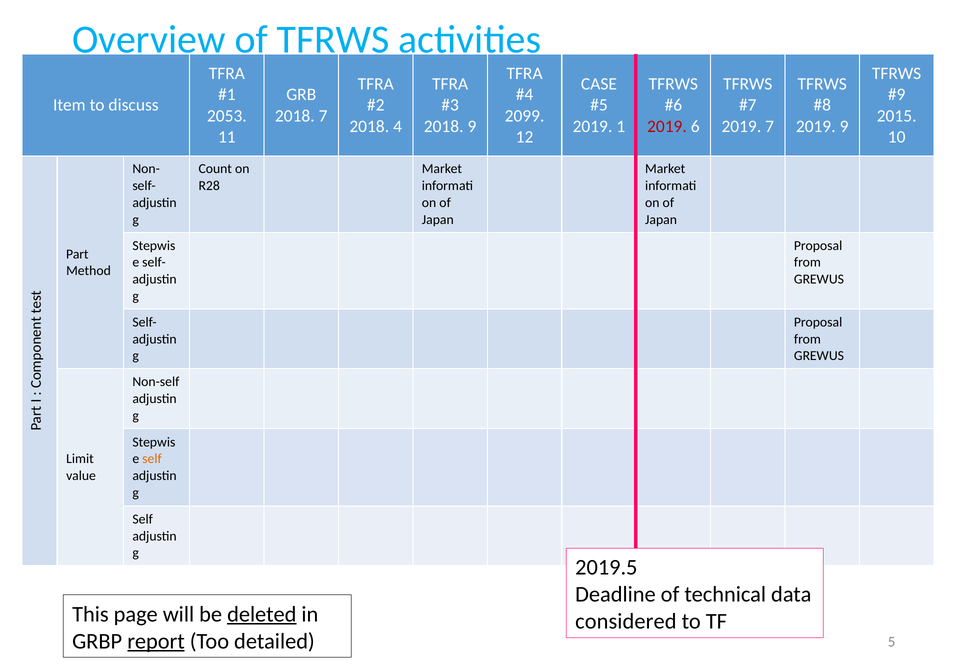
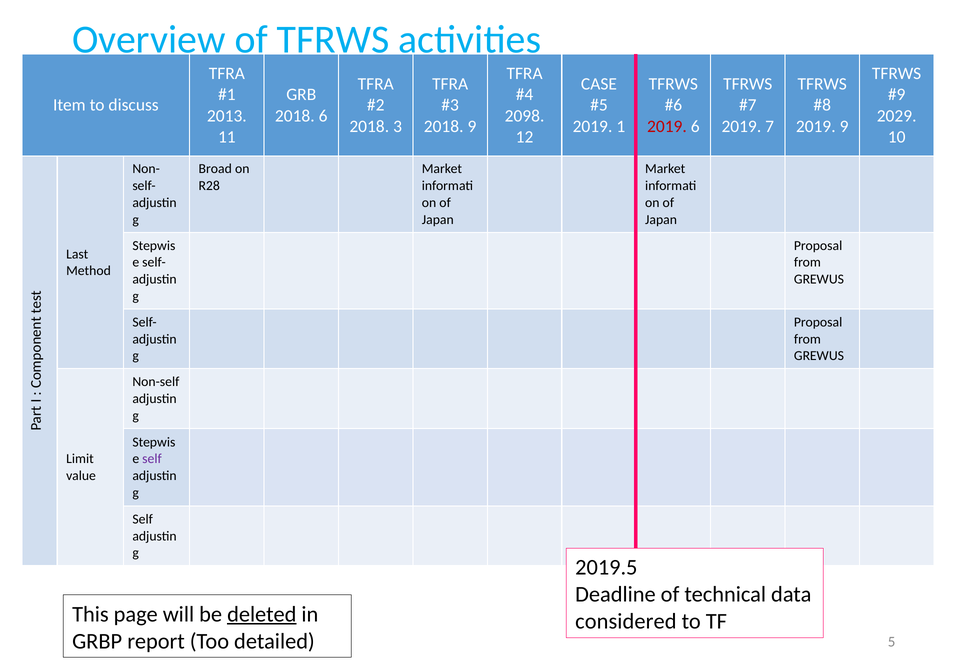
2053: 2053 -> 2013 (227, 116)
2018 7: 7 -> 6 (323, 116)
2099: 2099 -> 2098 (525, 116)
2015: 2015 -> 2029 (897, 116)
4: 4 -> 3 (398, 126)
Count: Count -> Broad (215, 169)
Part: Part -> Last (77, 254)
self colour: orange -> purple (152, 459)
report underline: present -> none (156, 641)
